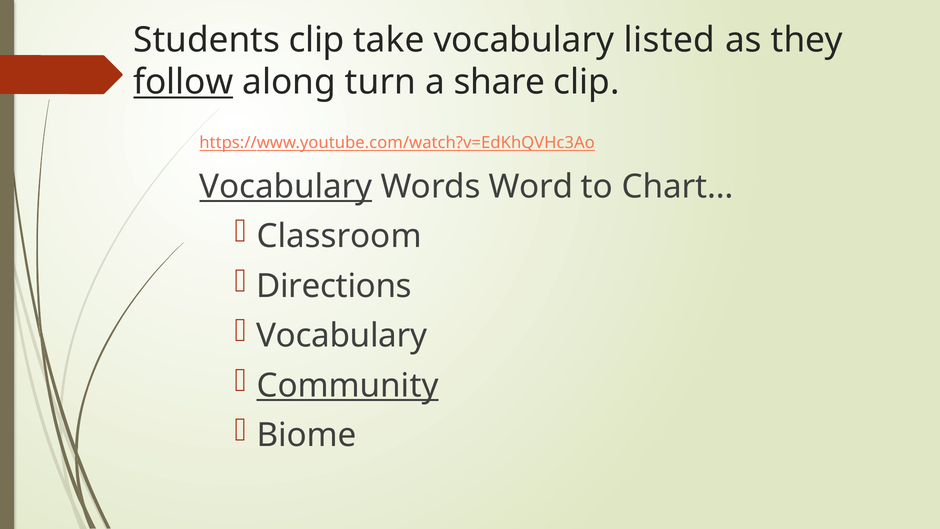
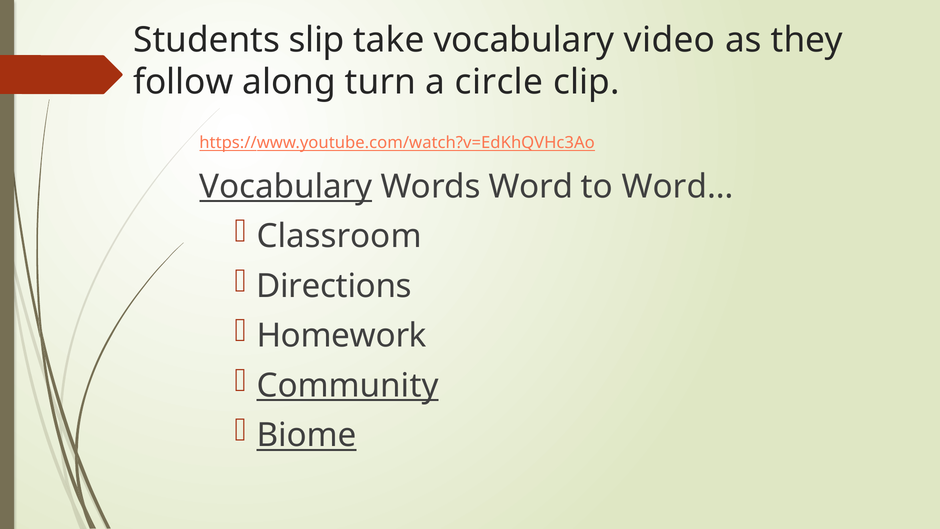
Students clip: clip -> slip (317, 40)
listed: listed -> video (669, 40)
follow underline: present -> none (183, 82)
share: share -> circle (499, 82)
Chart…: Chart… -> Word… (678, 187)
Vocabulary: Vocabulary -> Homework (342, 336)
Biome underline: none -> present (307, 435)
